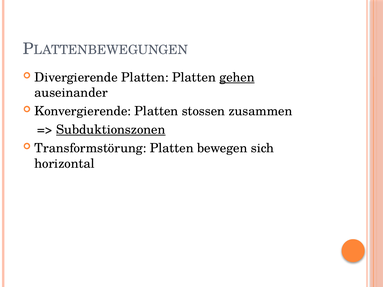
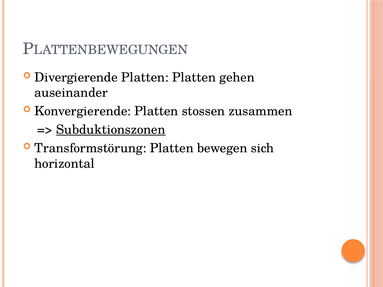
gehen underline: present -> none (237, 77)
